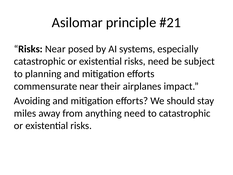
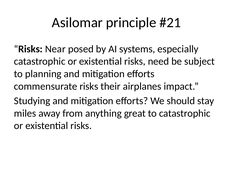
commensurate near: near -> risks (89, 86)
Avoiding: Avoiding -> Studying (32, 101)
anything need: need -> great (135, 113)
